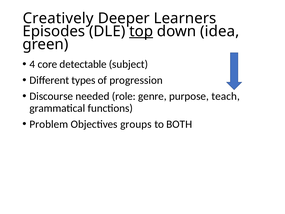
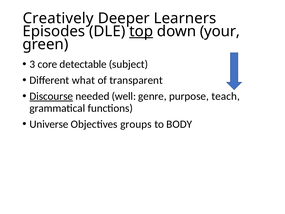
idea: idea -> your (220, 31)
4: 4 -> 3 (32, 64)
types: types -> what (83, 80)
progression: progression -> transparent (136, 80)
Discourse underline: none -> present (51, 96)
role: role -> well (124, 96)
Problem: Problem -> Universe (49, 124)
BOTH: BOTH -> BODY (179, 124)
